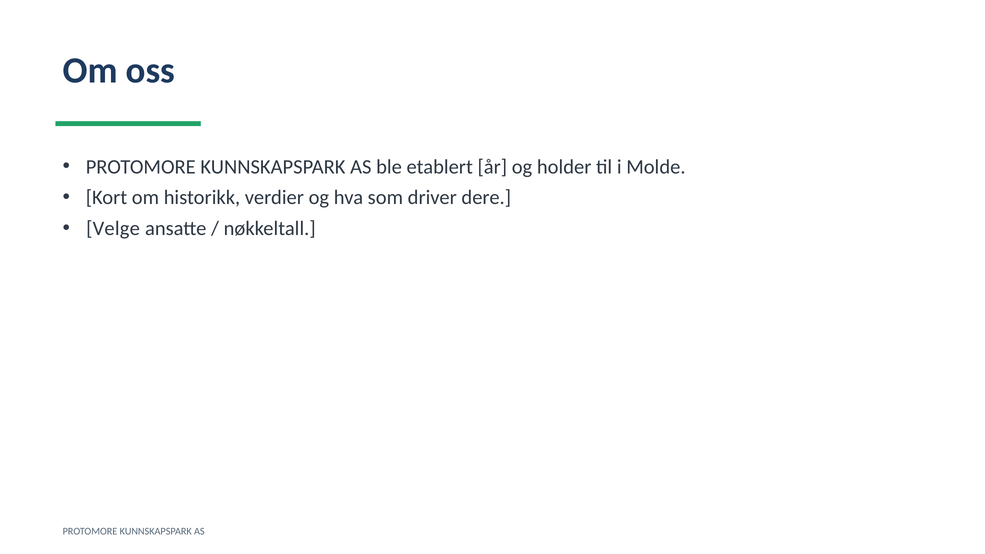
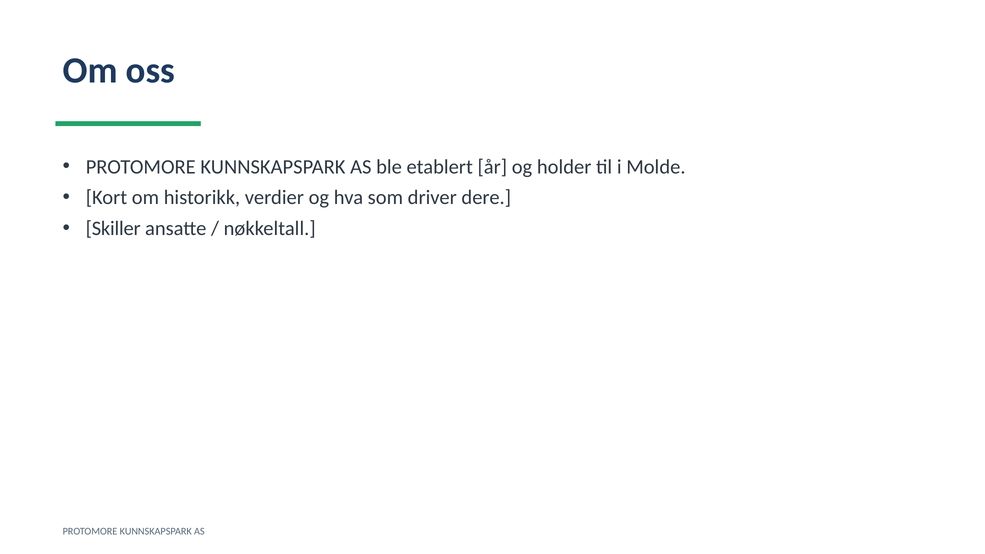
Velge: Velge -> Skiller (113, 228)
